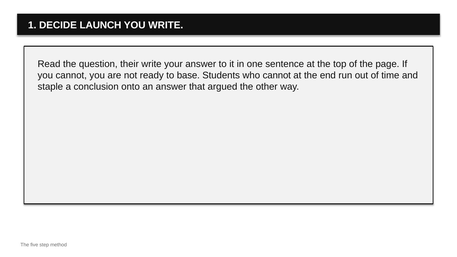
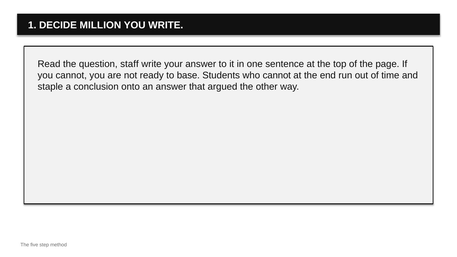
LAUNCH: LAUNCH -> MILLION (100, 25)
their: their -> staff (129, 64)
